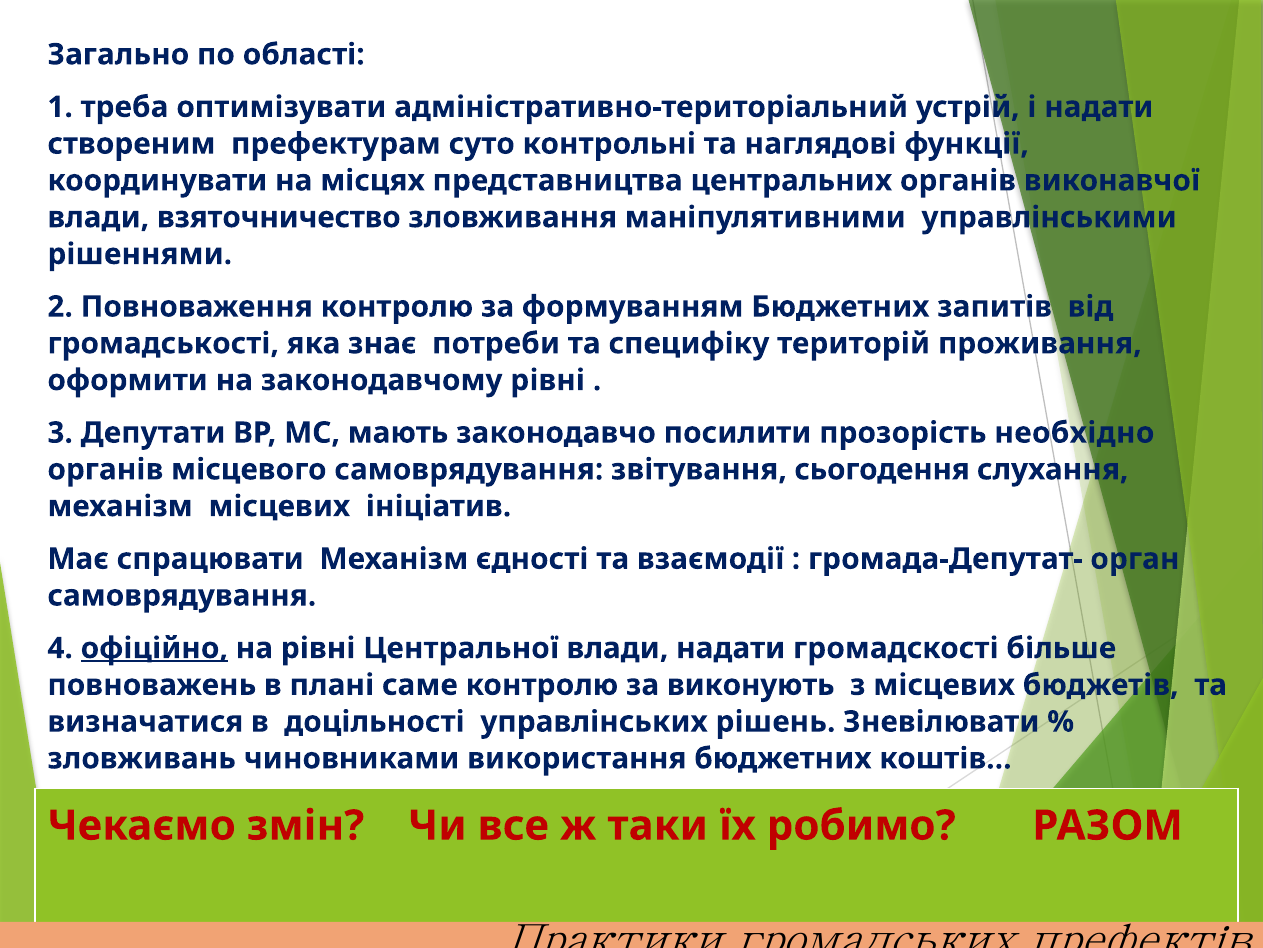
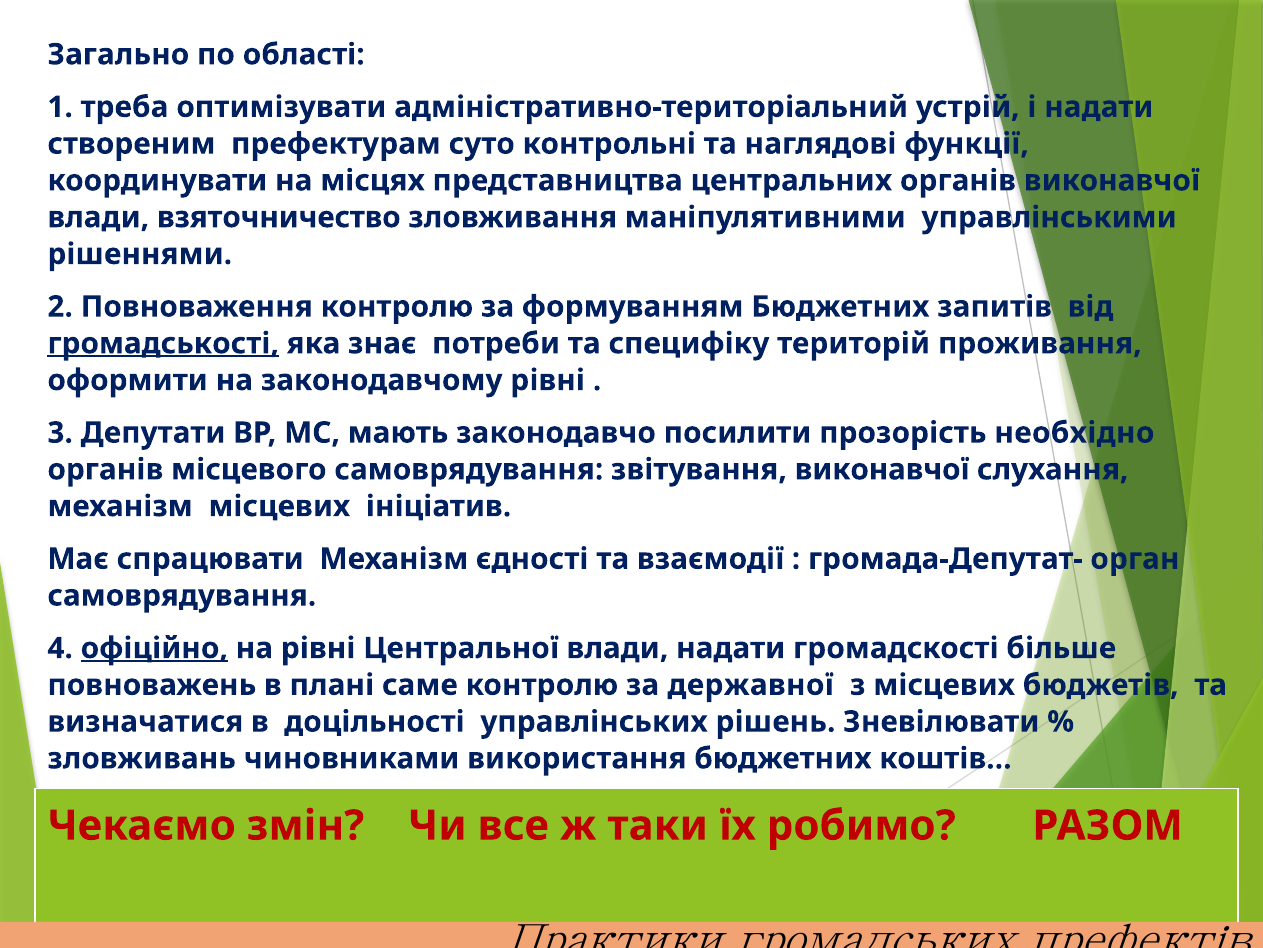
громадськості underline: none -> present (163, 343)
звітування сьогодення: сьогодення -> виконавчої (882, 469)
виконують: виконують -> державної (751, 685)
